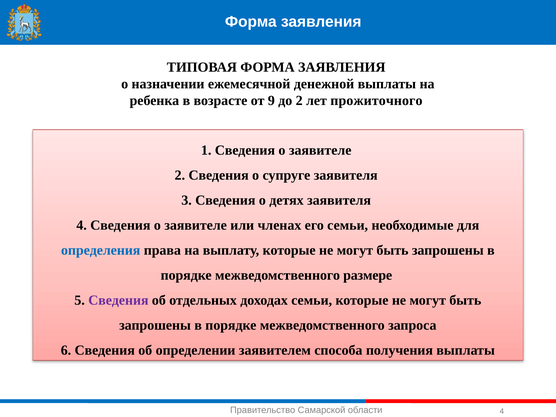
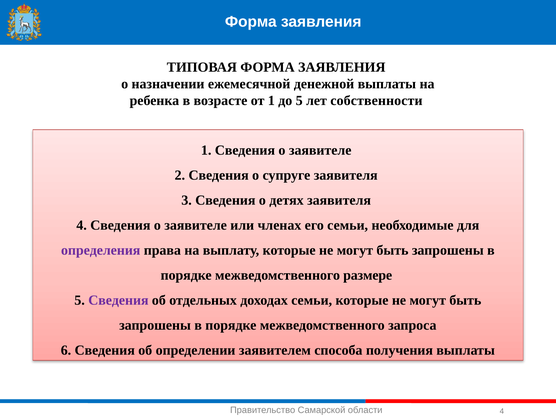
от 9: 9 -> 1 (271, 101)
до 2: 2 -> 5 (299, 101)
прожиточного: прожиточного -> собственности (376, 101)
определения colour: blue -> purple (101, 250)
